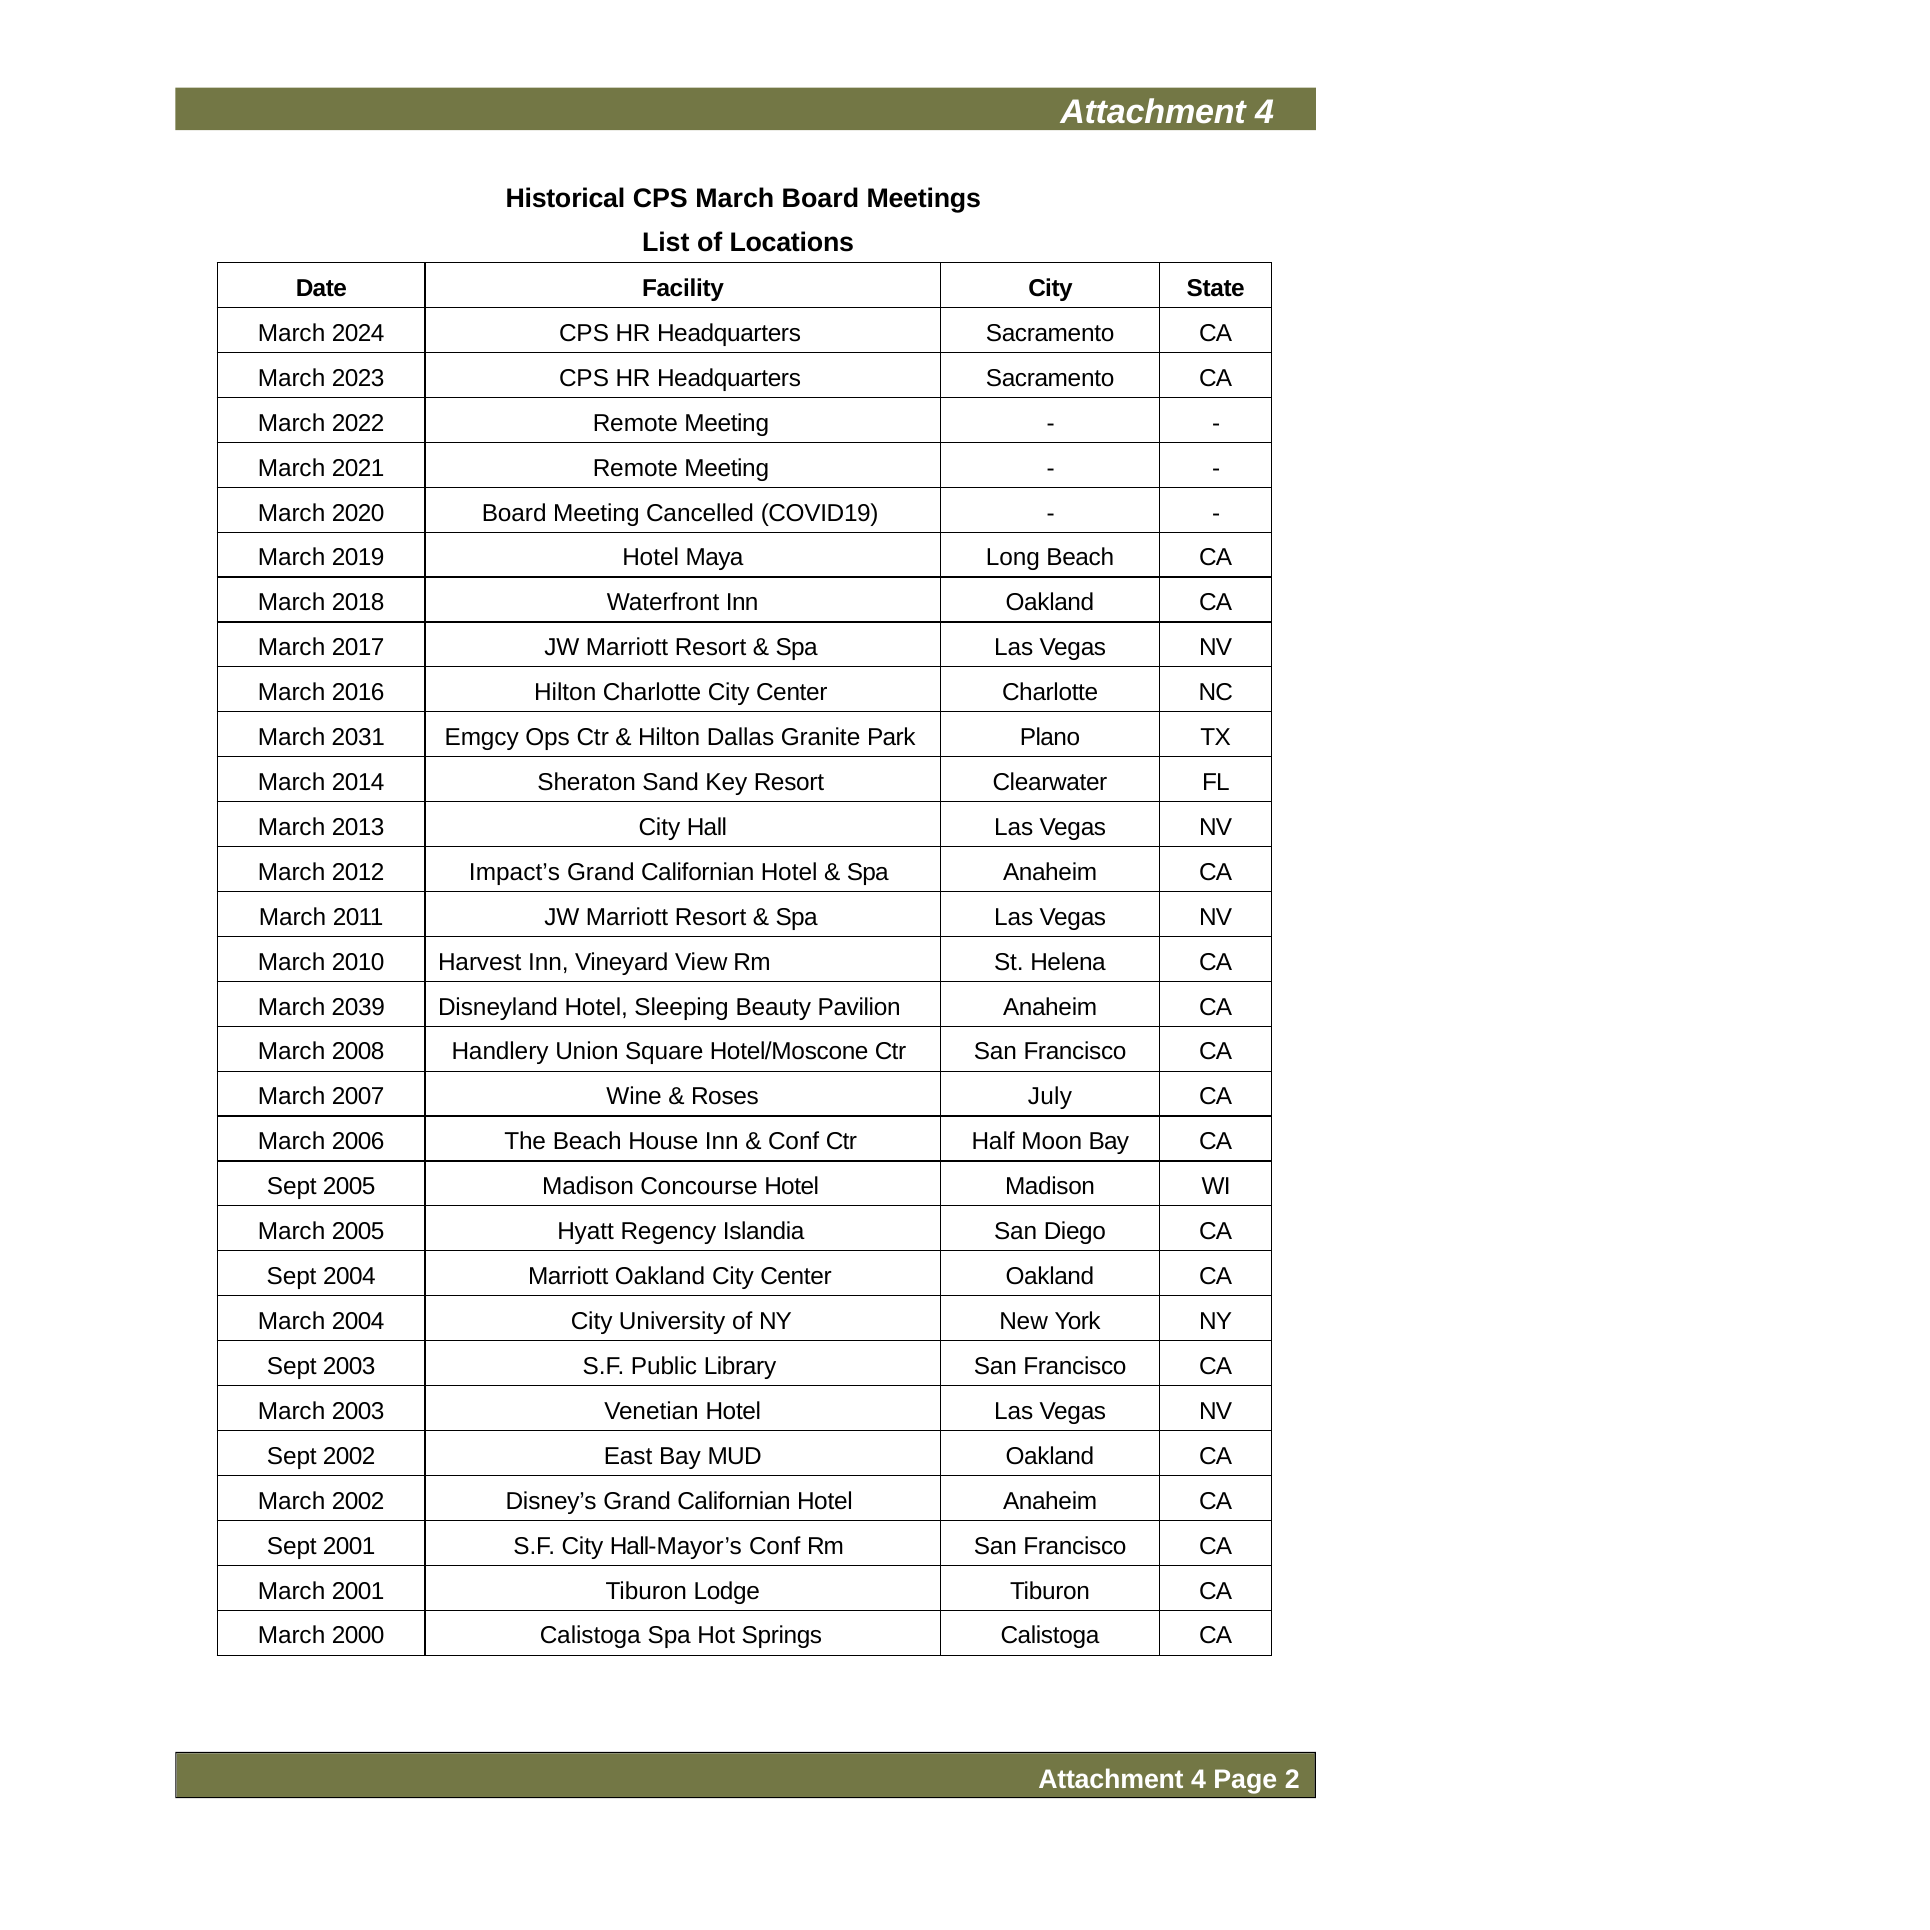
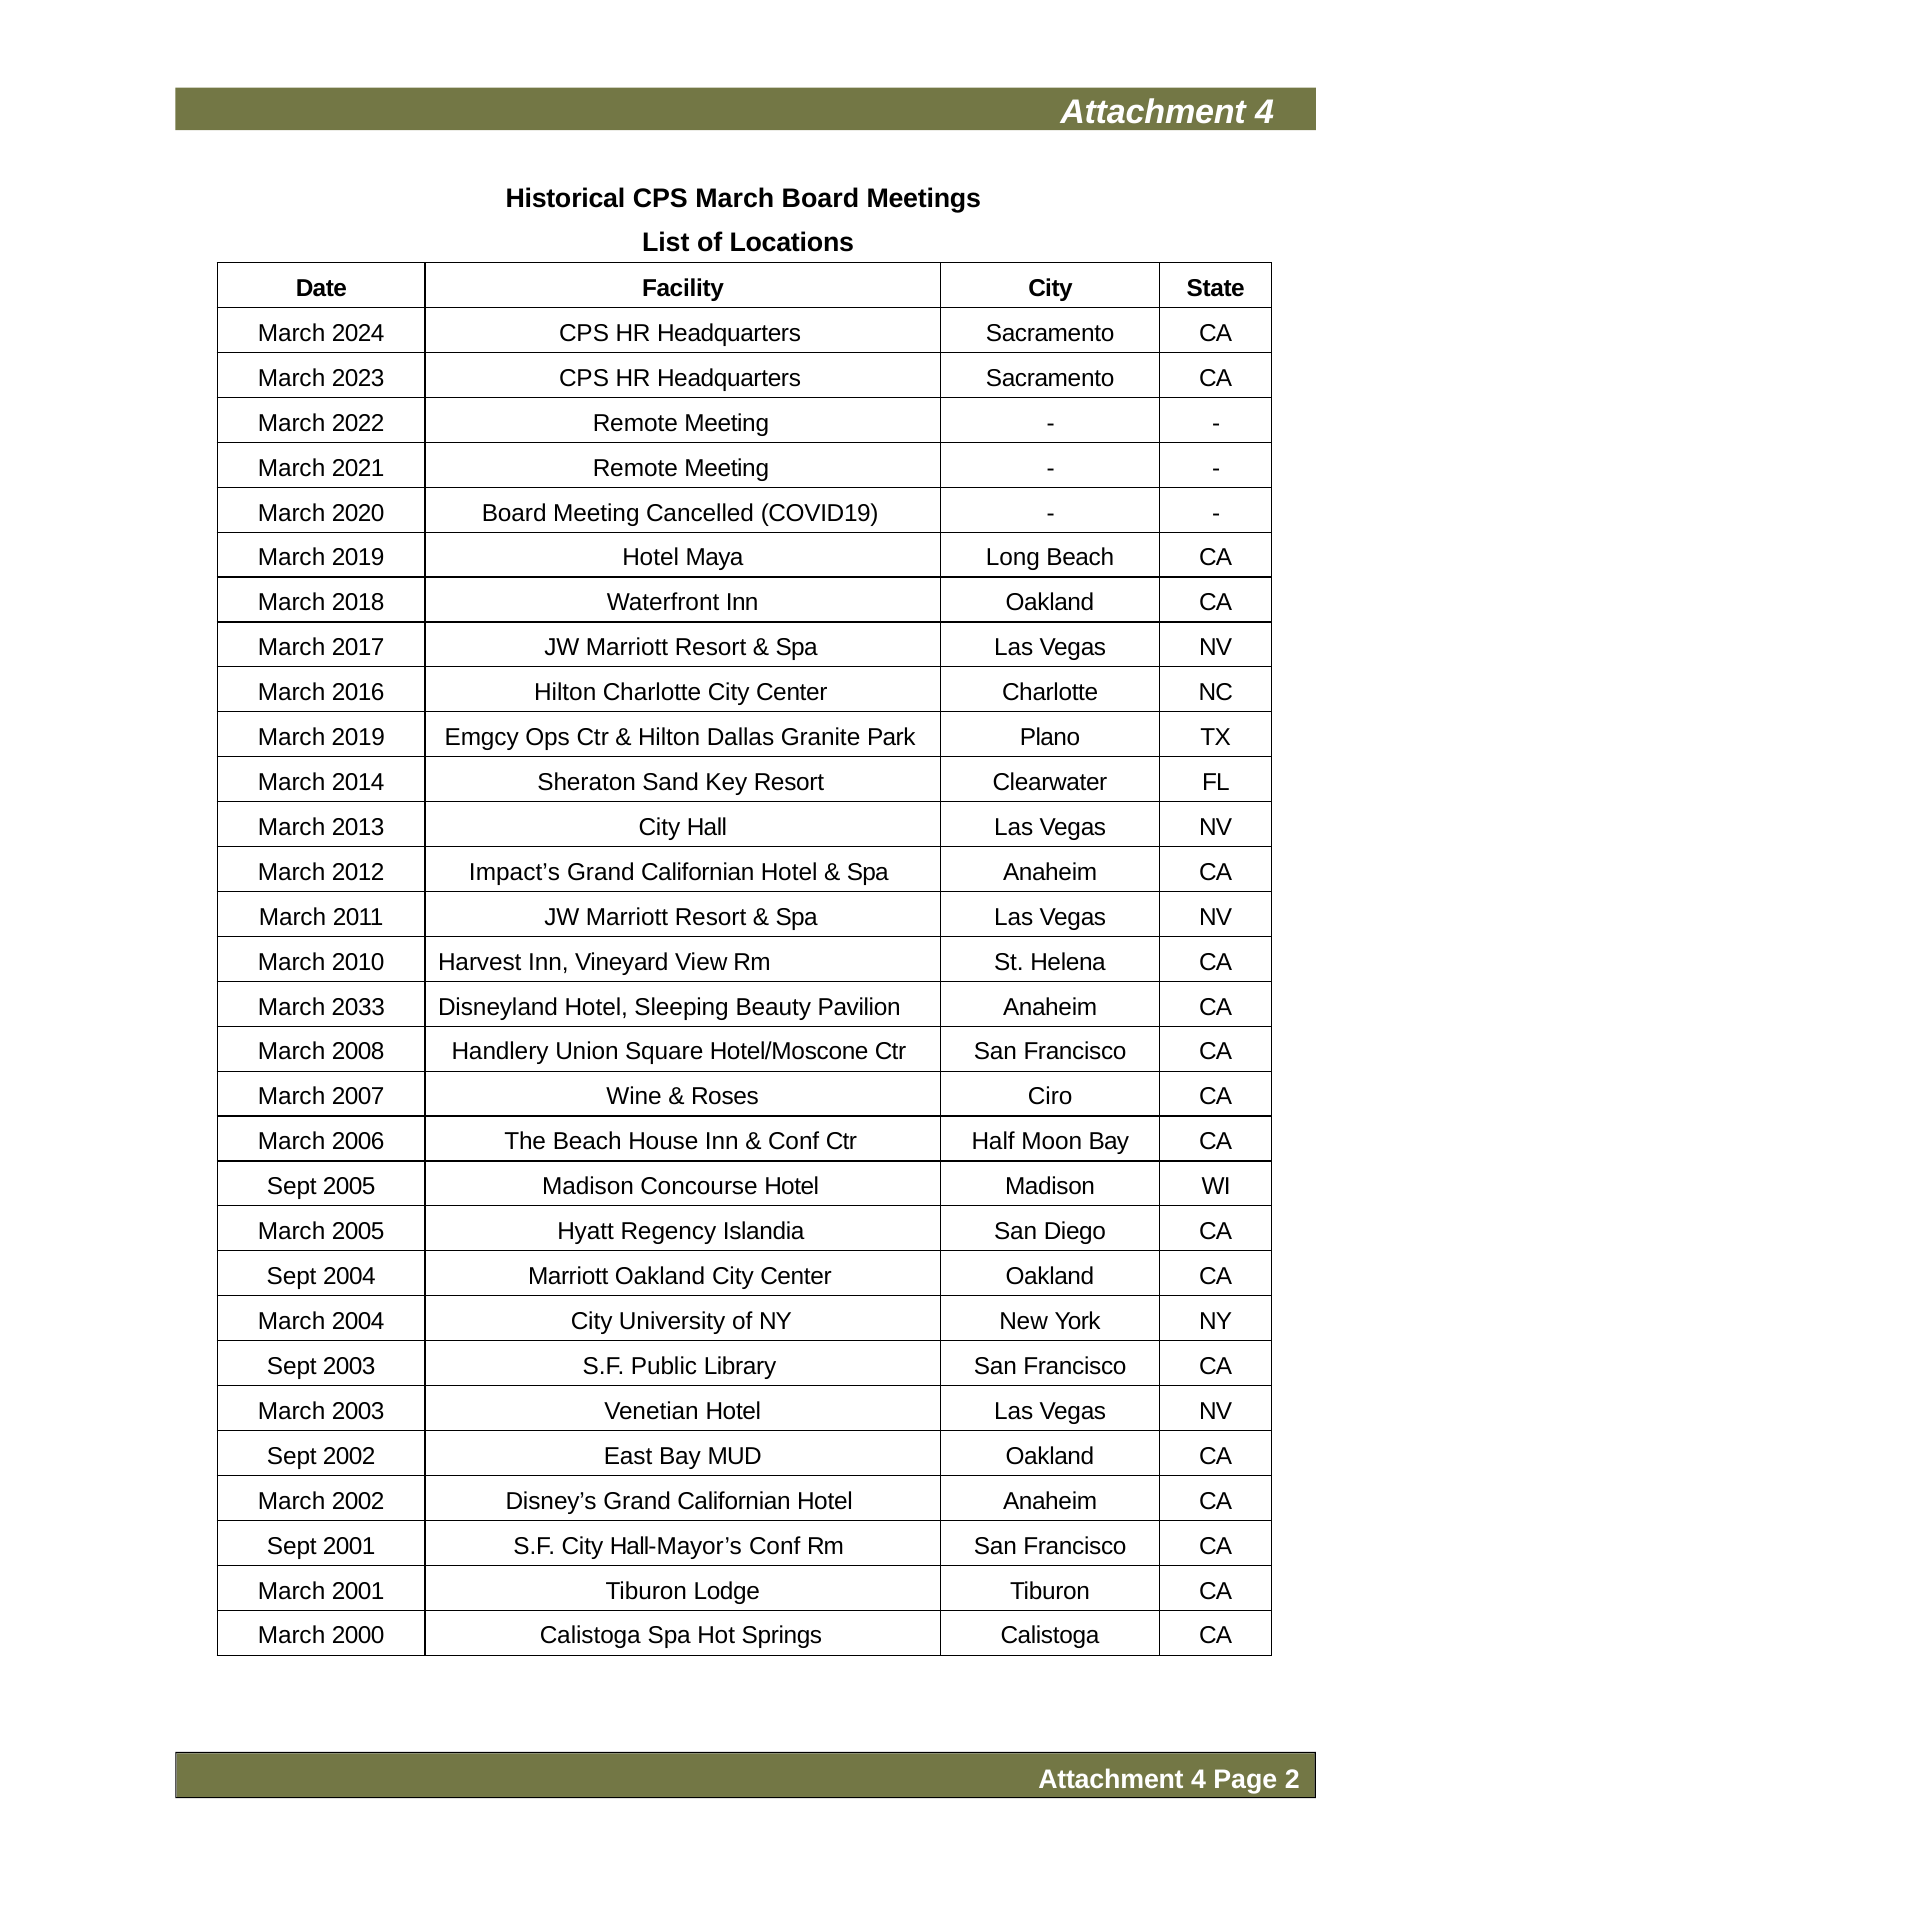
2031: 2031 -> 2019 (358, 738)
2039: 2039 -> 2033 (358, 1007)
July: July -> Ciro (1050, 1097)
